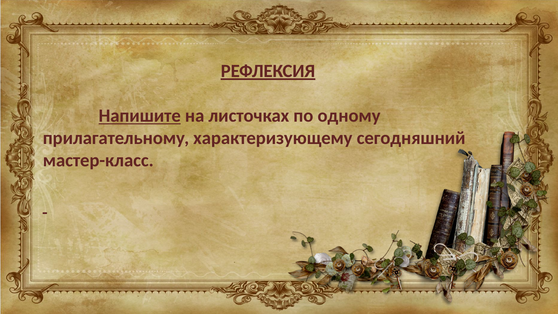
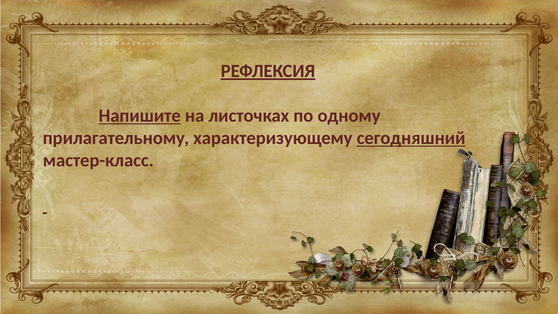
сегодняшний underline: none -> present (411, 138)
